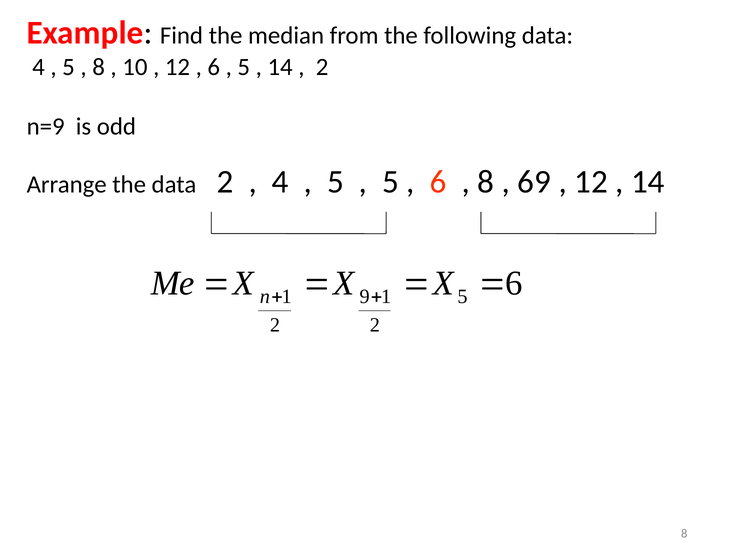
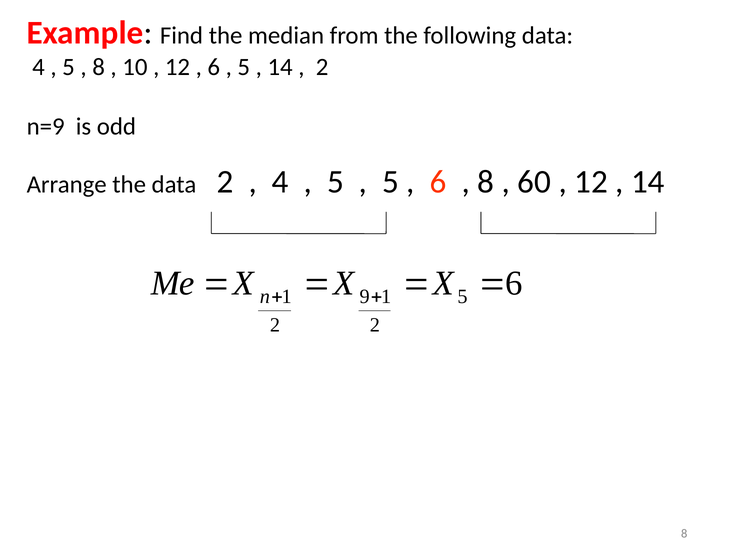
69: 69 -> 60 (534, 182)
